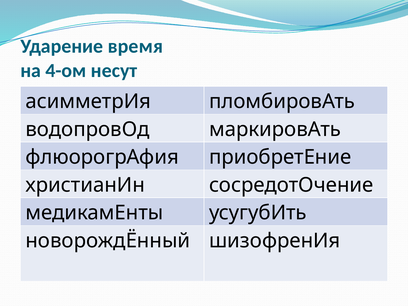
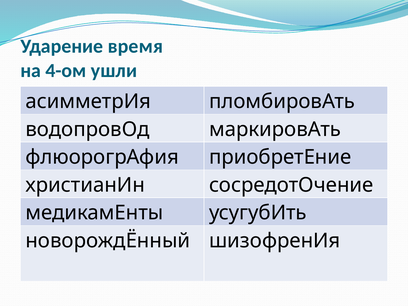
несут: несут -> ушли (114, 71)
